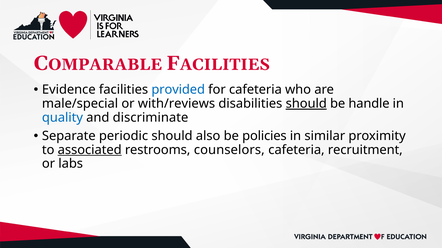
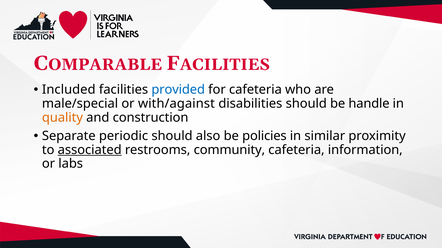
Evidence: Evidence -> Included (69, 90)
with/reviews: with/reviews -> with/against (176, 104)
should underline: present -> none (306, 104)
quality colour: blue -> orange (62, 118)
discriminate: discriminate -> construction (151, 118)
counselors: counselors -> community (229, 150)
recruitment: recruitment -> information (365, 150)
